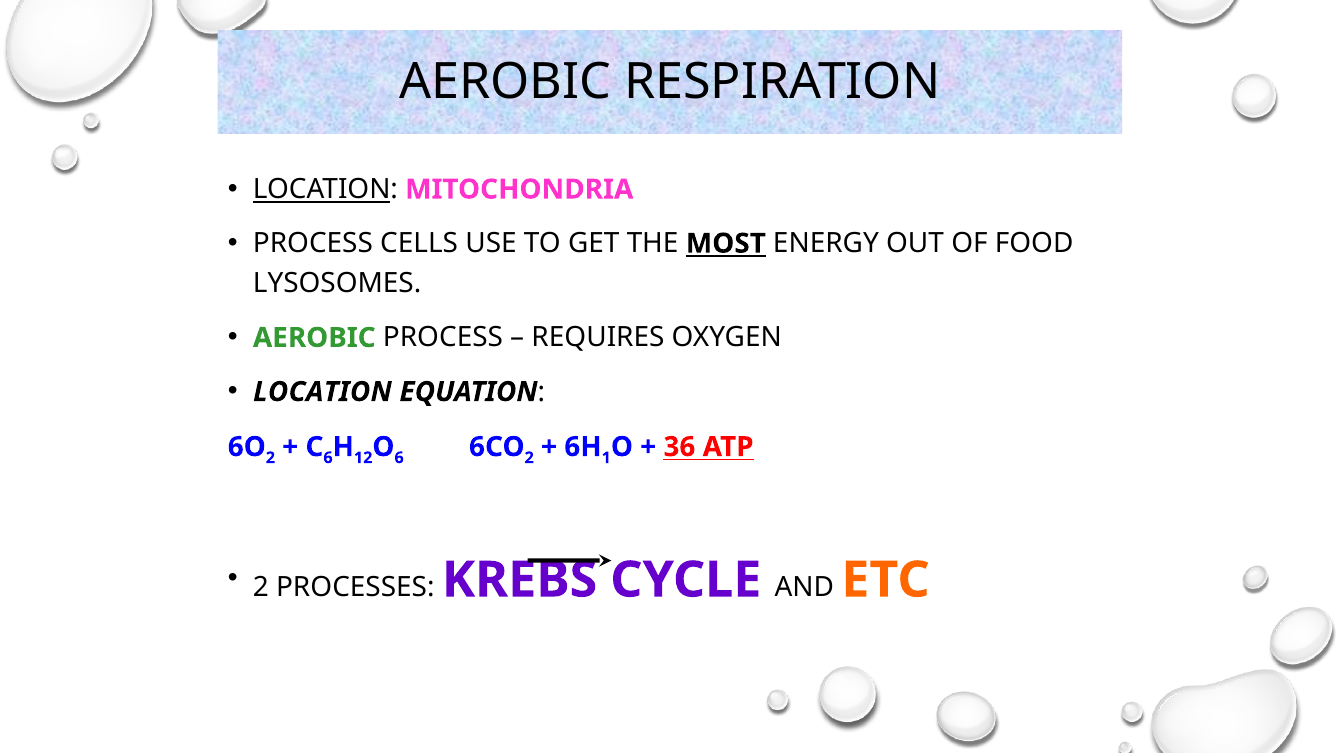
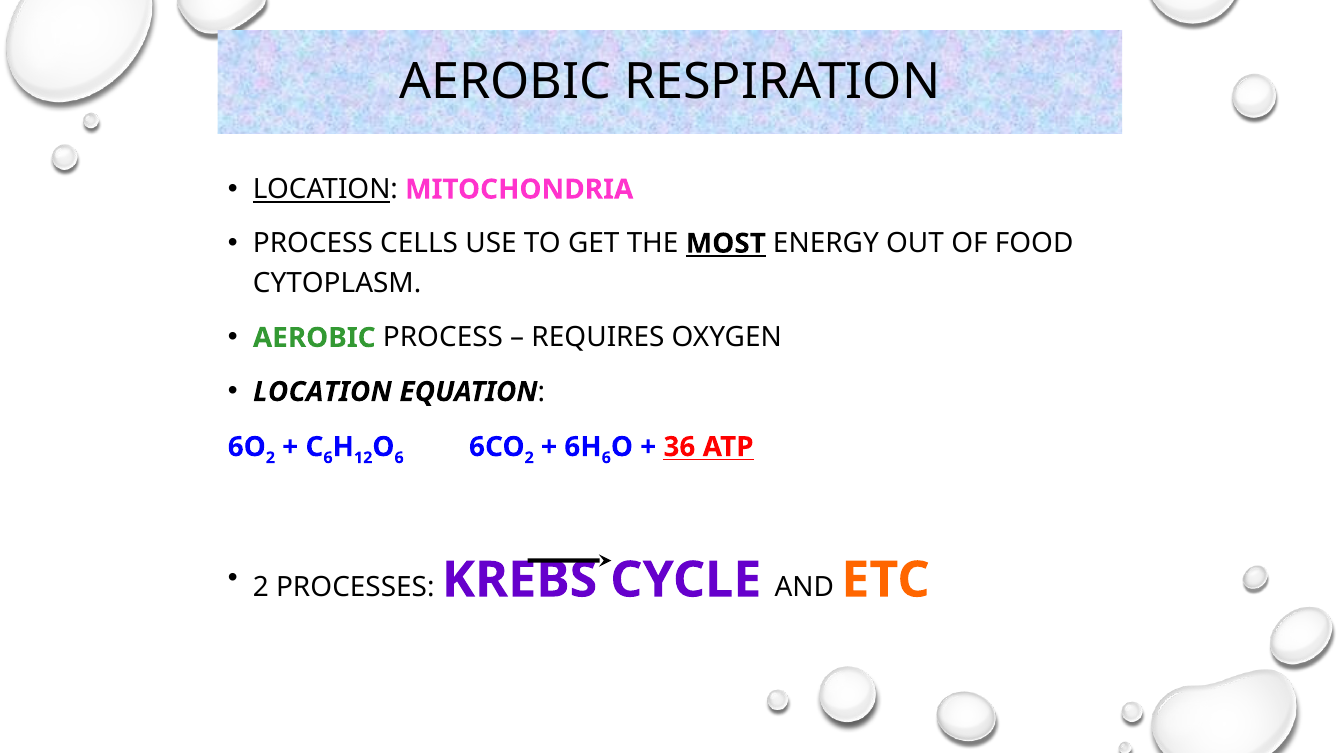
LYSOSOMES: LYSOSOMES -> CYTOPLASM (337, 284)
1: 1 -> 6 (606, 458)
